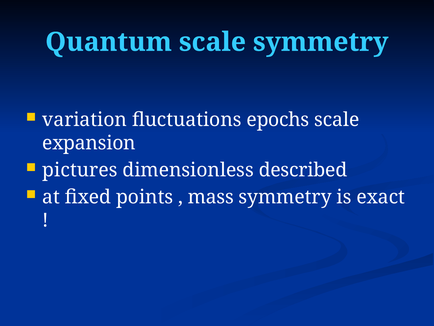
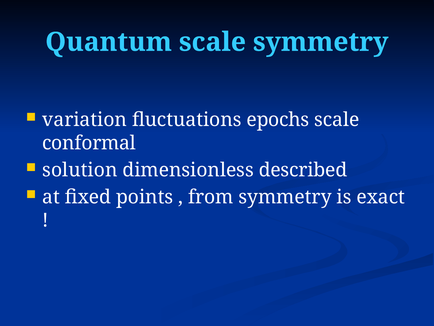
expansion: expansion -> conformal (89, 143)
pictures: pictures -> solution (80, 170)
mass: mass -> from (211, 197)
